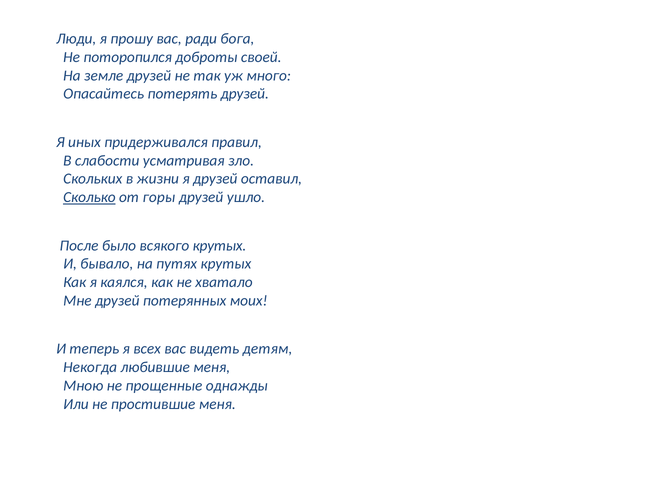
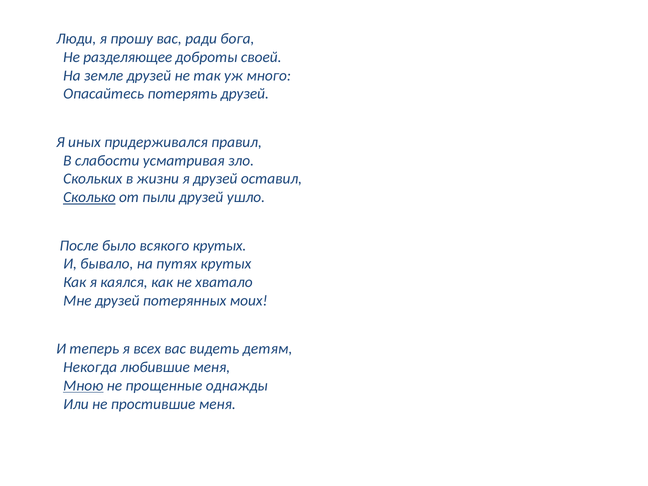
поторопился: поторопился -> разделяющее (128, 57)
горы: горы -> пыли (159, 197)
Мною underline: none -> present (83, 386)
